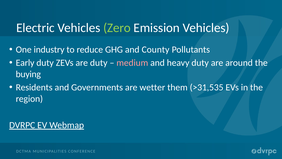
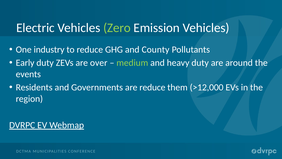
are duty: duty -> over (99, 63)
medium colour: pink -> light green (132, 63)
buying: buying -> events (28, 74)
are wetter: wetter -> reduce (152, 87)
>31,535: >31,535 -> >12,000 (207, 87)
